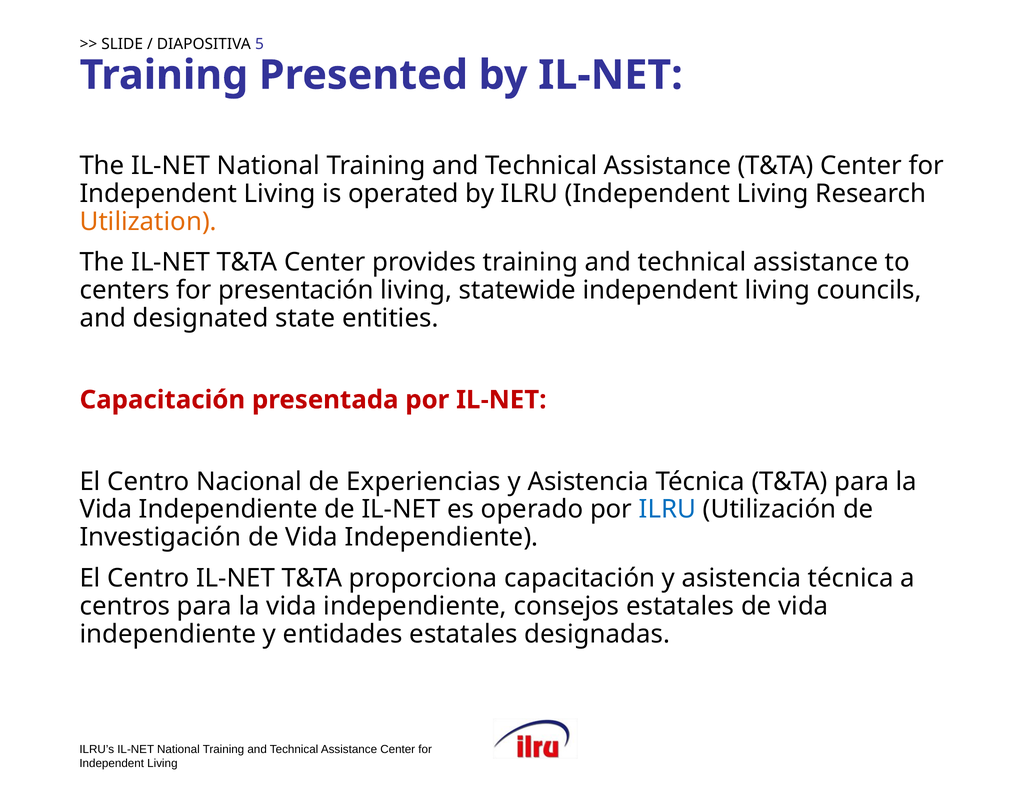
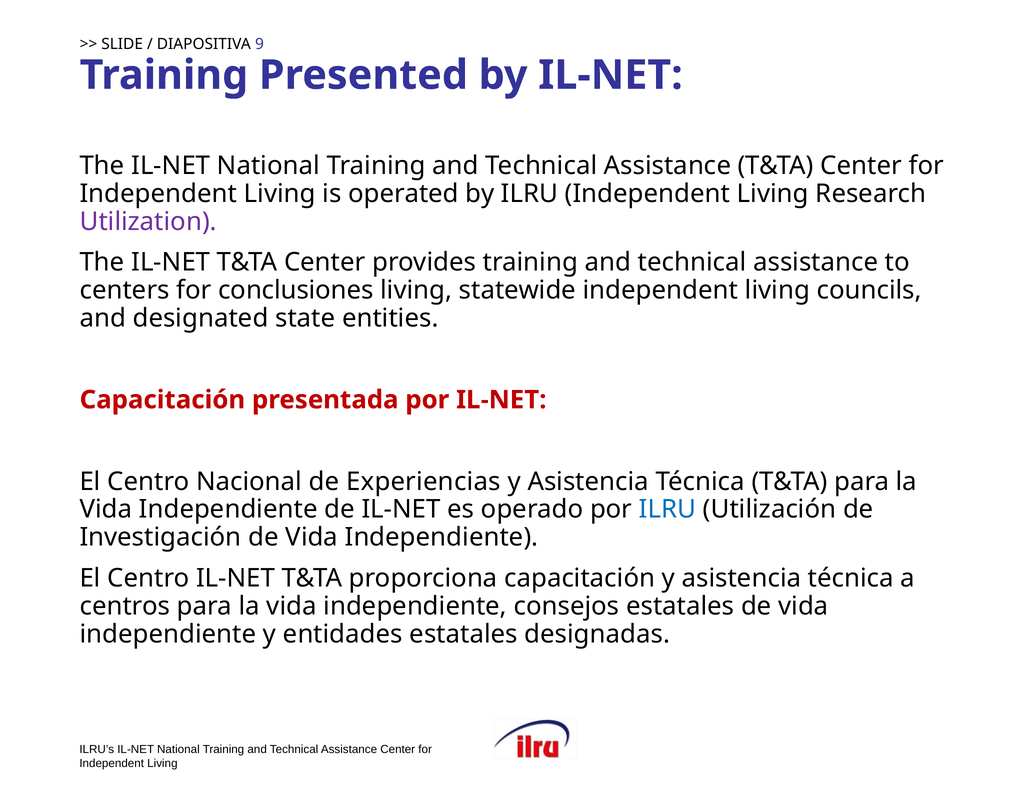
5: 5 -> 9 (259, 44)
Utilization colour: orange -> purple (148, 221)
presentación: presentación -> conclusiones (296, 290)
